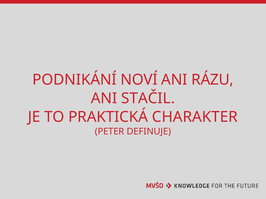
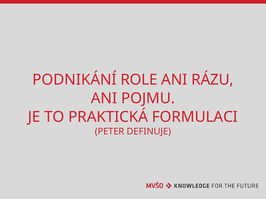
NOVÍ: NOVÍ -> ROLE (139, 80)
STAČIL: STAČIL -> POJMU (148, 99)
CHARAKTER: CHARAKTER -> FORMULACI (195, 117)
